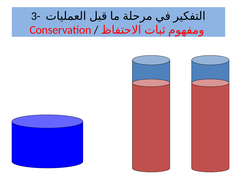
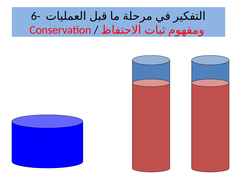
3-: 3- -> 6- (36, 16)
